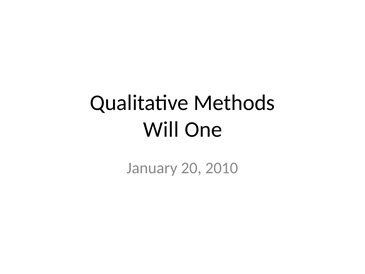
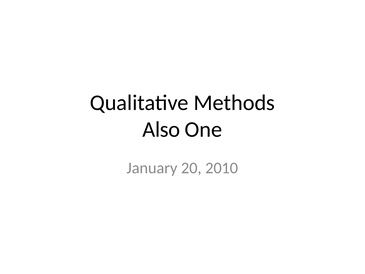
Will: Will -> Also (161, 129)
